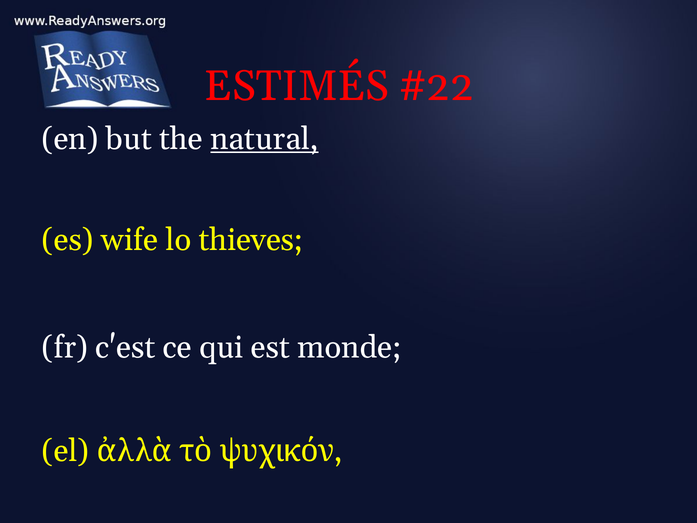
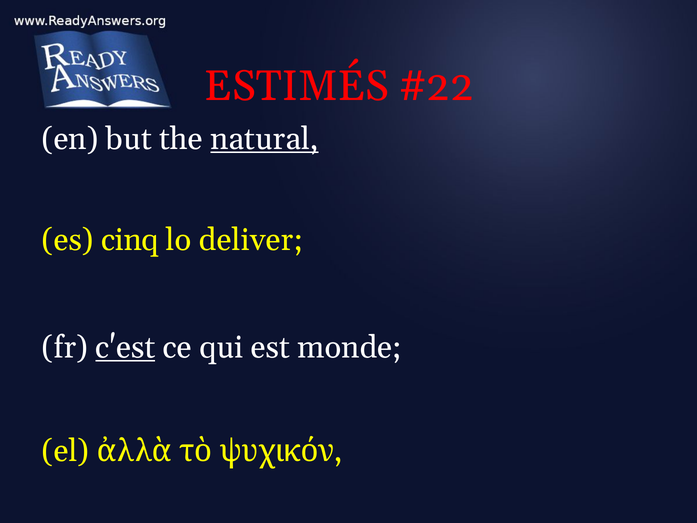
wife: wife -> cinq (130, 240)
thieves: thieves -> deliver (251, 240)
c'est underline: none -> present (125, 347)
